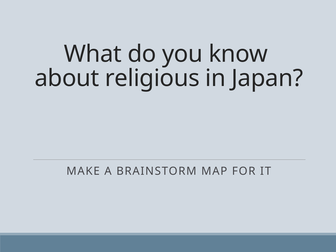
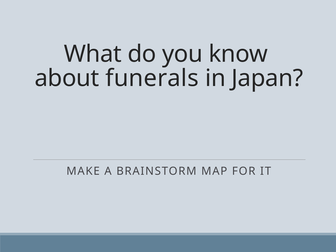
religious: religious -> funerals (152, 78)
